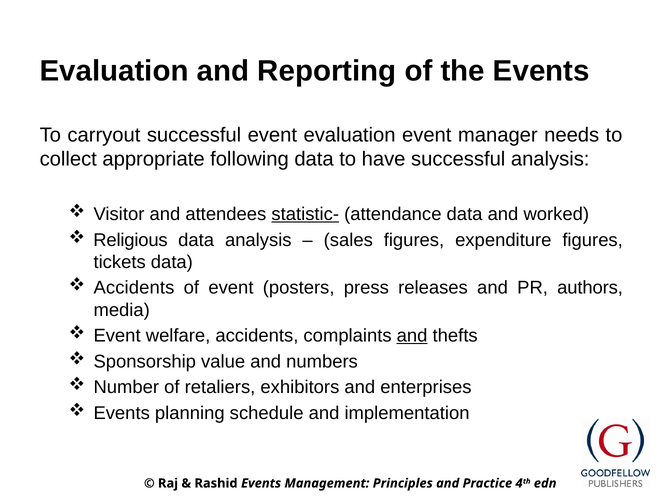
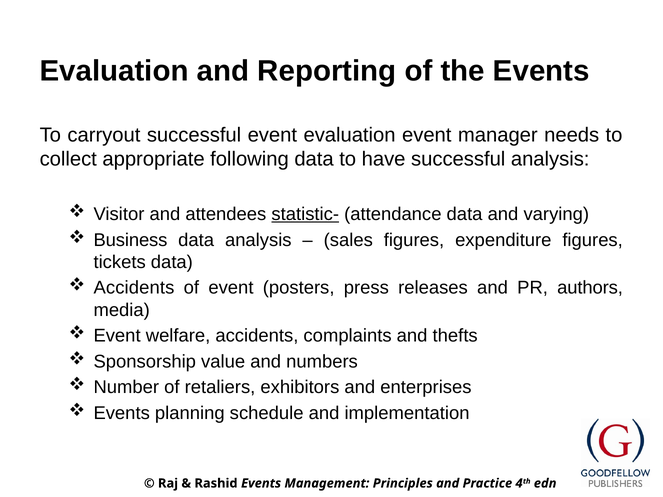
worked: worked -> varying (556, 214)
Religious: Religious -> Business (130, 240)
and underline: present -> none (412, 336)
